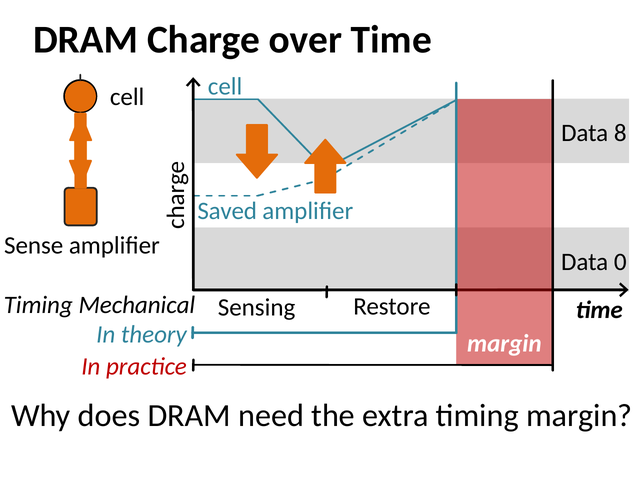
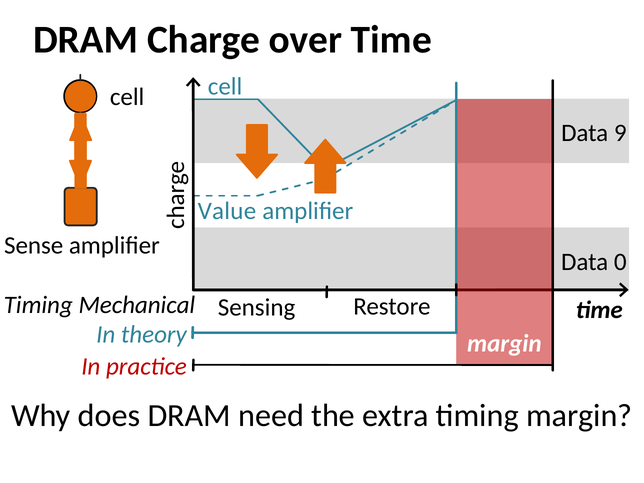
8: 8 -> 9 (620, 133)
Saved: Saved -> Value (227, 211)
